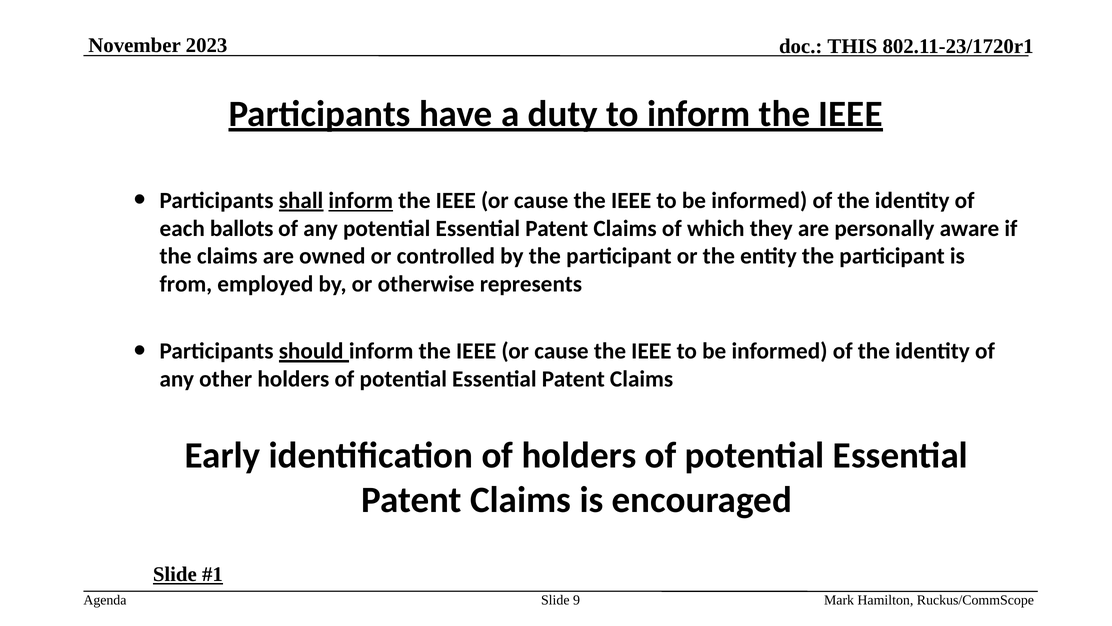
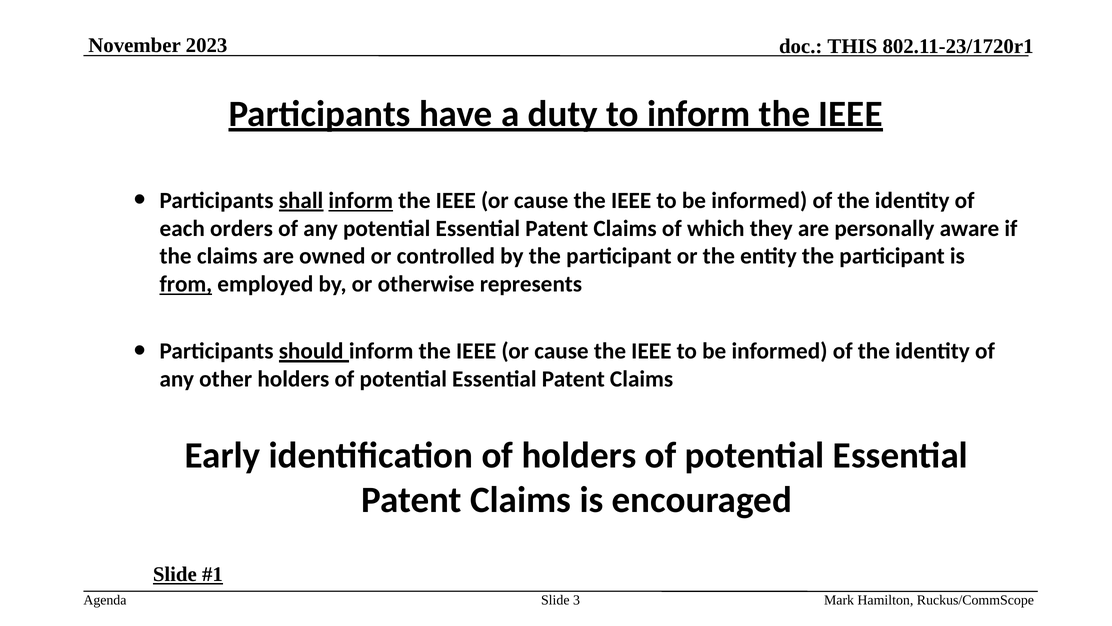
ballots: ballots -> orders (241, 228)
from underline: none -> present (186, 284)
9: 9 -> 3 (577, 600)
